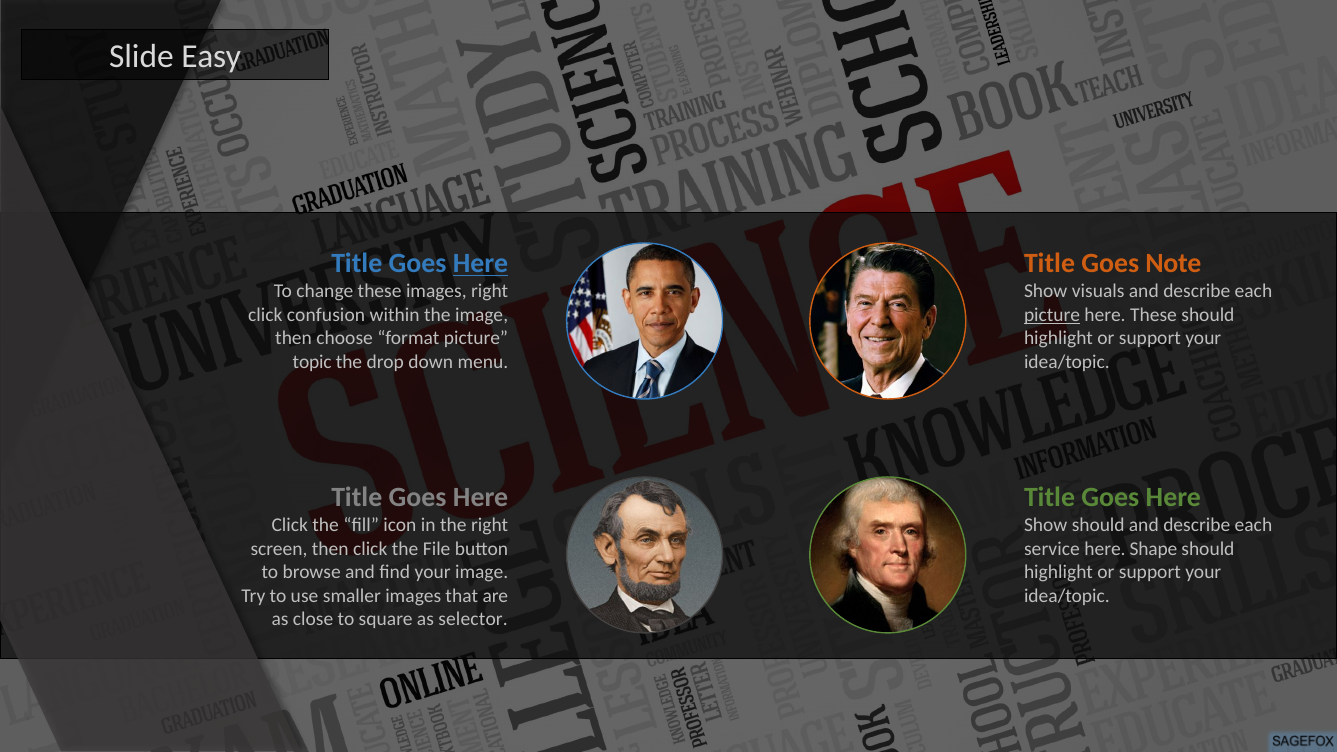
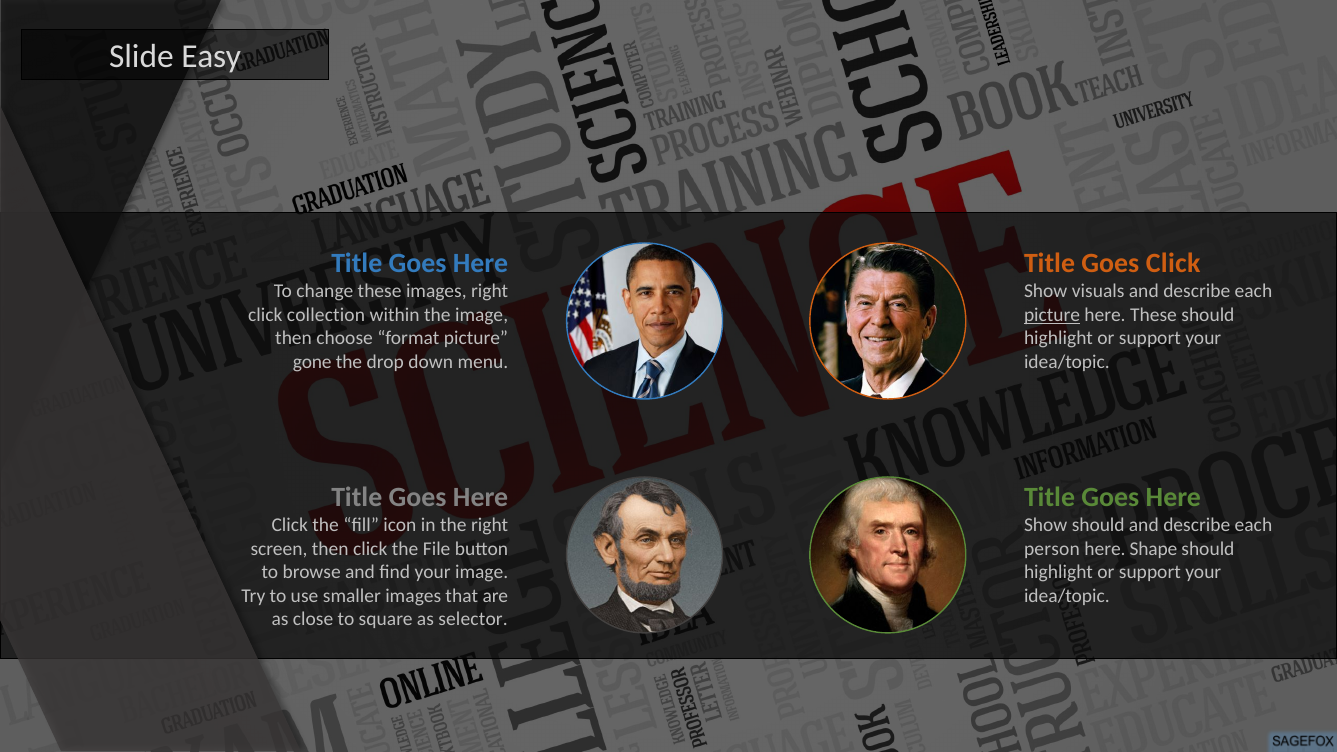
Here underline: present -> none (481, 264)
Goes Note: Note -> Click (1173, 264)
confusion: confusion -> collection (326, 315)
topic: topic -> gone (312, 362)
service: service -> person (1052, 549)
